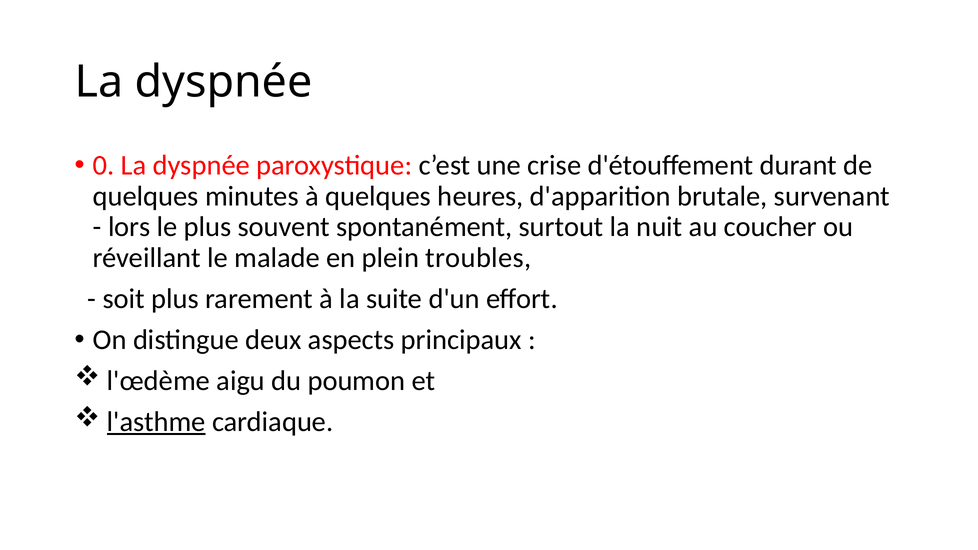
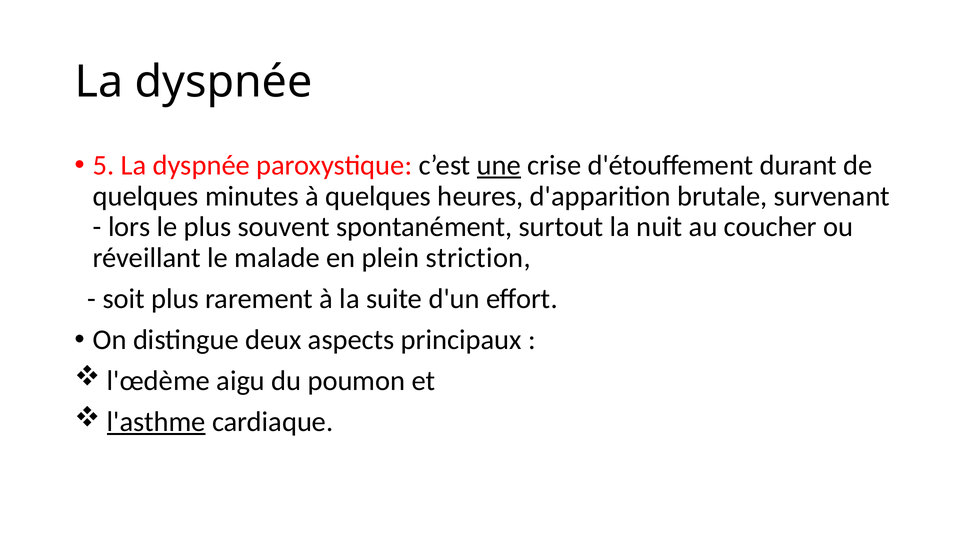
0: 0 -> 5 (104, 165)
une underline: none -> present (499, 165)
troubles: troubles -> striction (478, 258)
